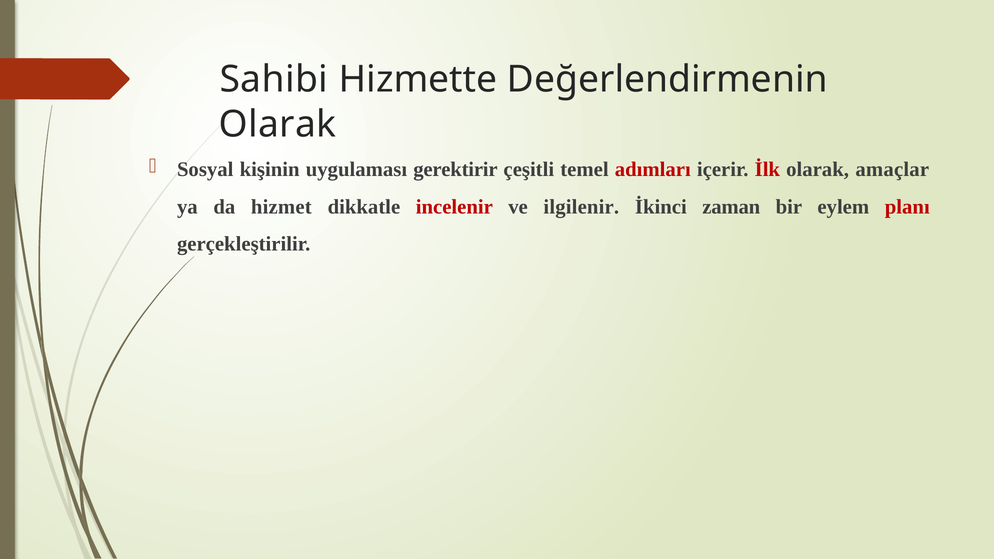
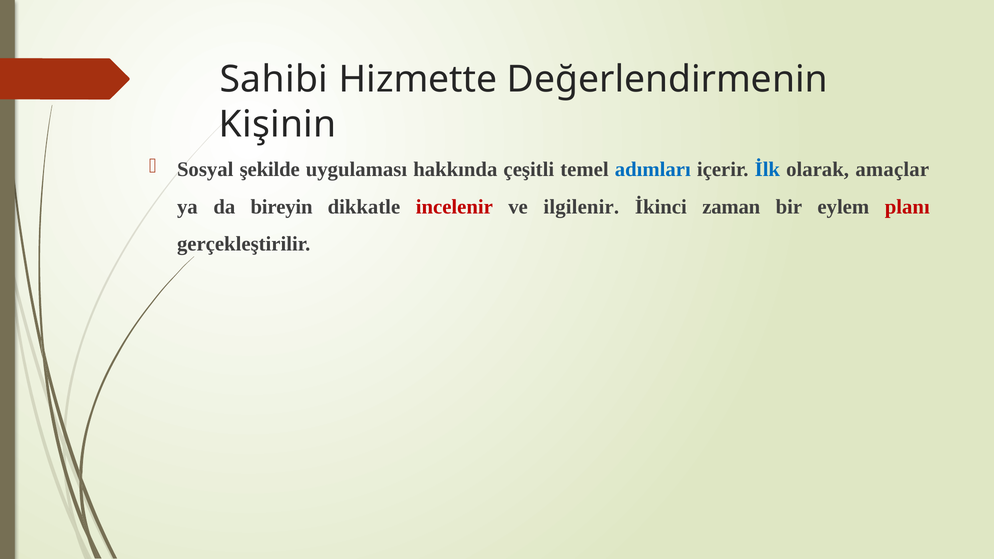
Olarak: Olarak -> Kişinin (278, 124)
kişinin: kişinin -> şekilde (270, 169)
gerektirir: gerektirir -> hakkında (455, 169)
adımları colour: red -> blue (653, 169)
İlk colour: red -> blue (767, 169)
hizmet: hizmet -> bireyin (282, 207)
